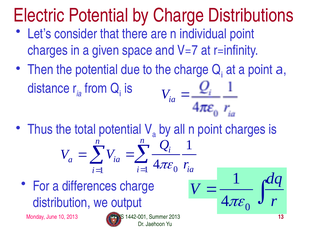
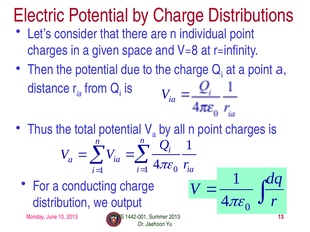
V=7: V=7 -> V=8 (188, 51)
differences: differences -> conducting (89, 186)
